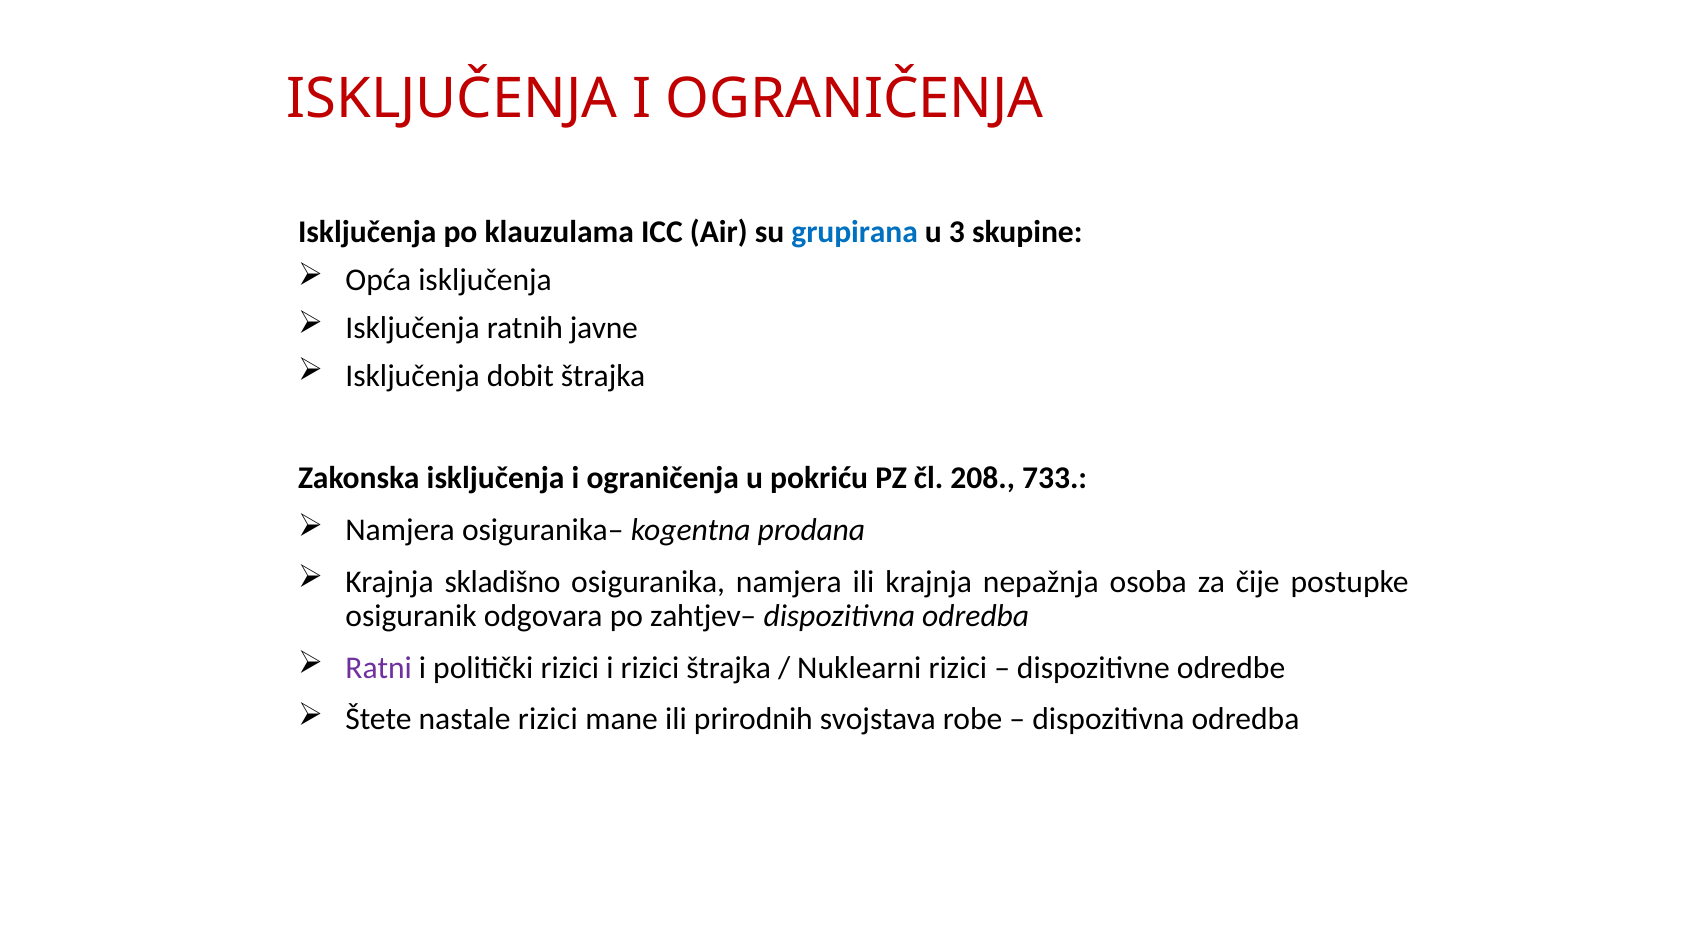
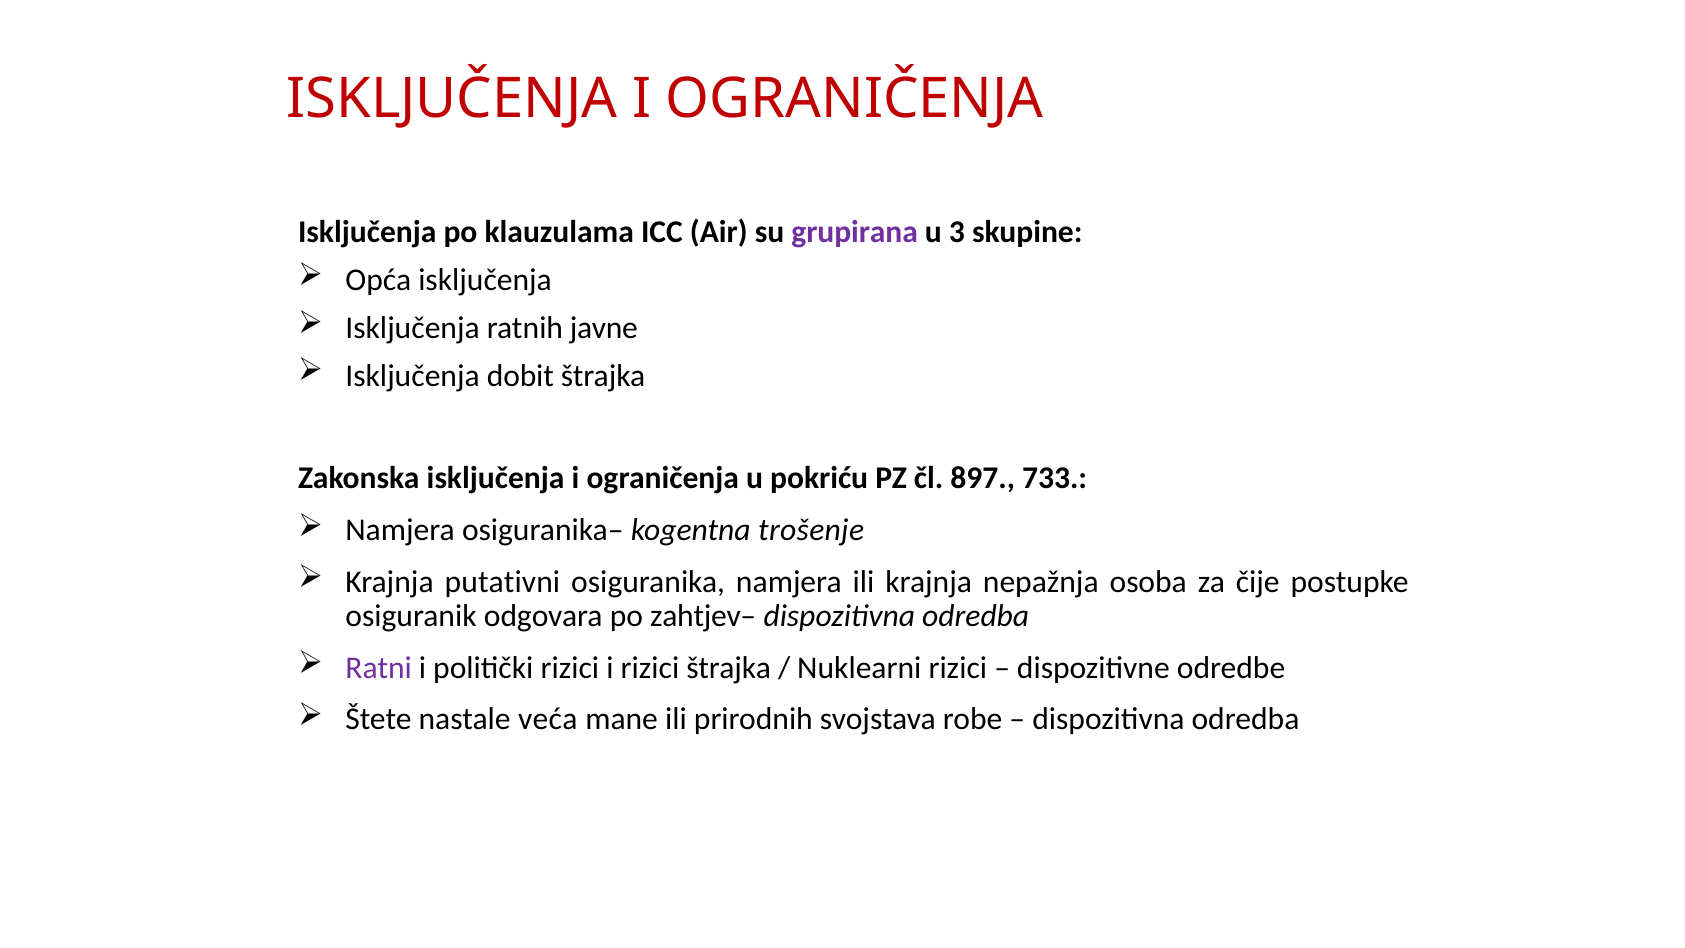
grupirana colour: blue -> purple (855, 232)
208: 208 -> 897 (983, 478)
prodana: prodana -> trošenje (811, 530)
skladišno: skladišno -> putativni (502, 582)
nastale rizici: rizici -> veća (548, 719)
